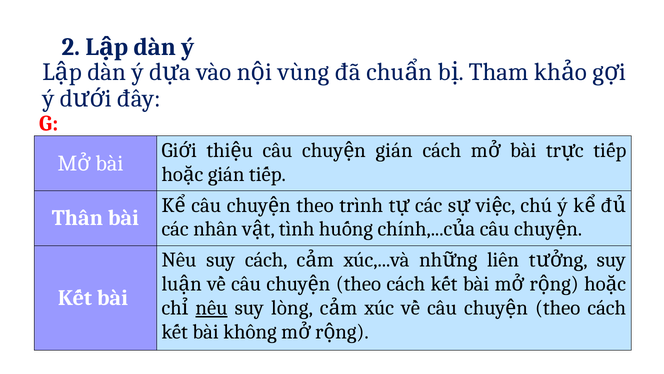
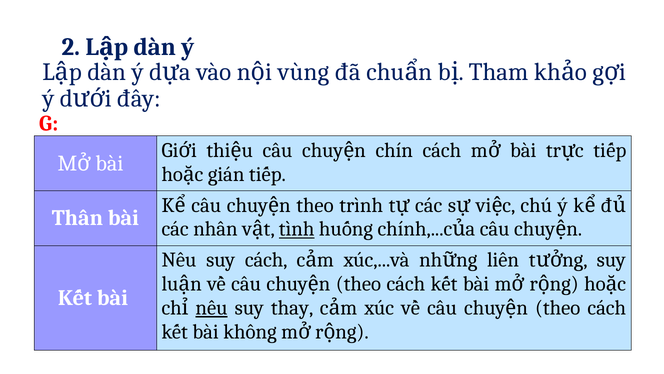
gián: gián -> chín (394, 150)
tình underline: none -> present (297, 229)
lòng: lòng -> thay (292, 308)
